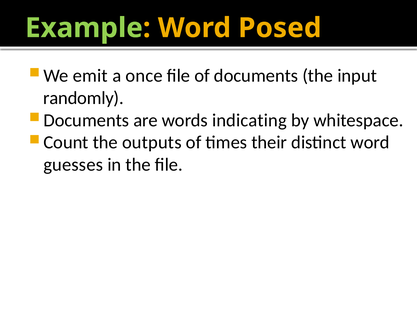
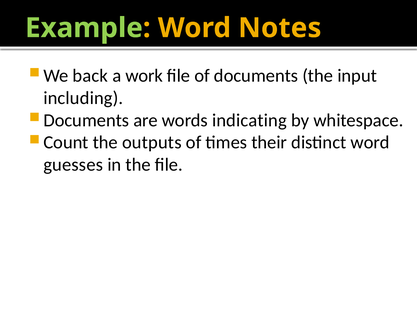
Posed: Posed -> Notes (280, 28)
emit: emit -> back (90, 76)
once: once -> work (144, 76)
randomly: randomly -> including (83, 98)
